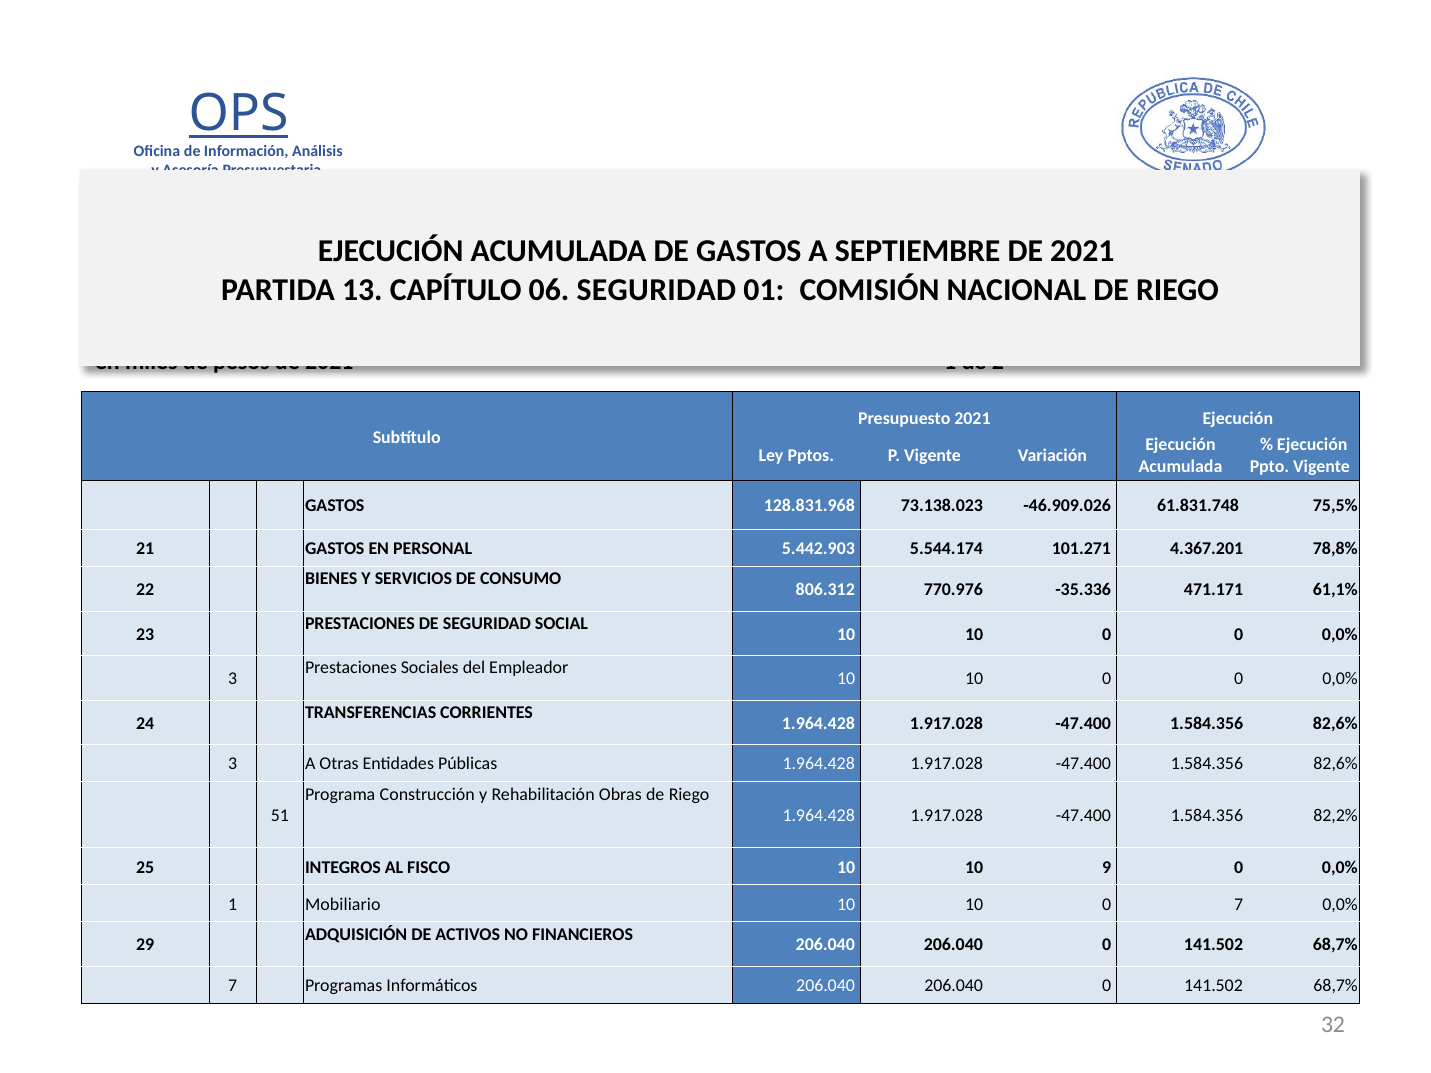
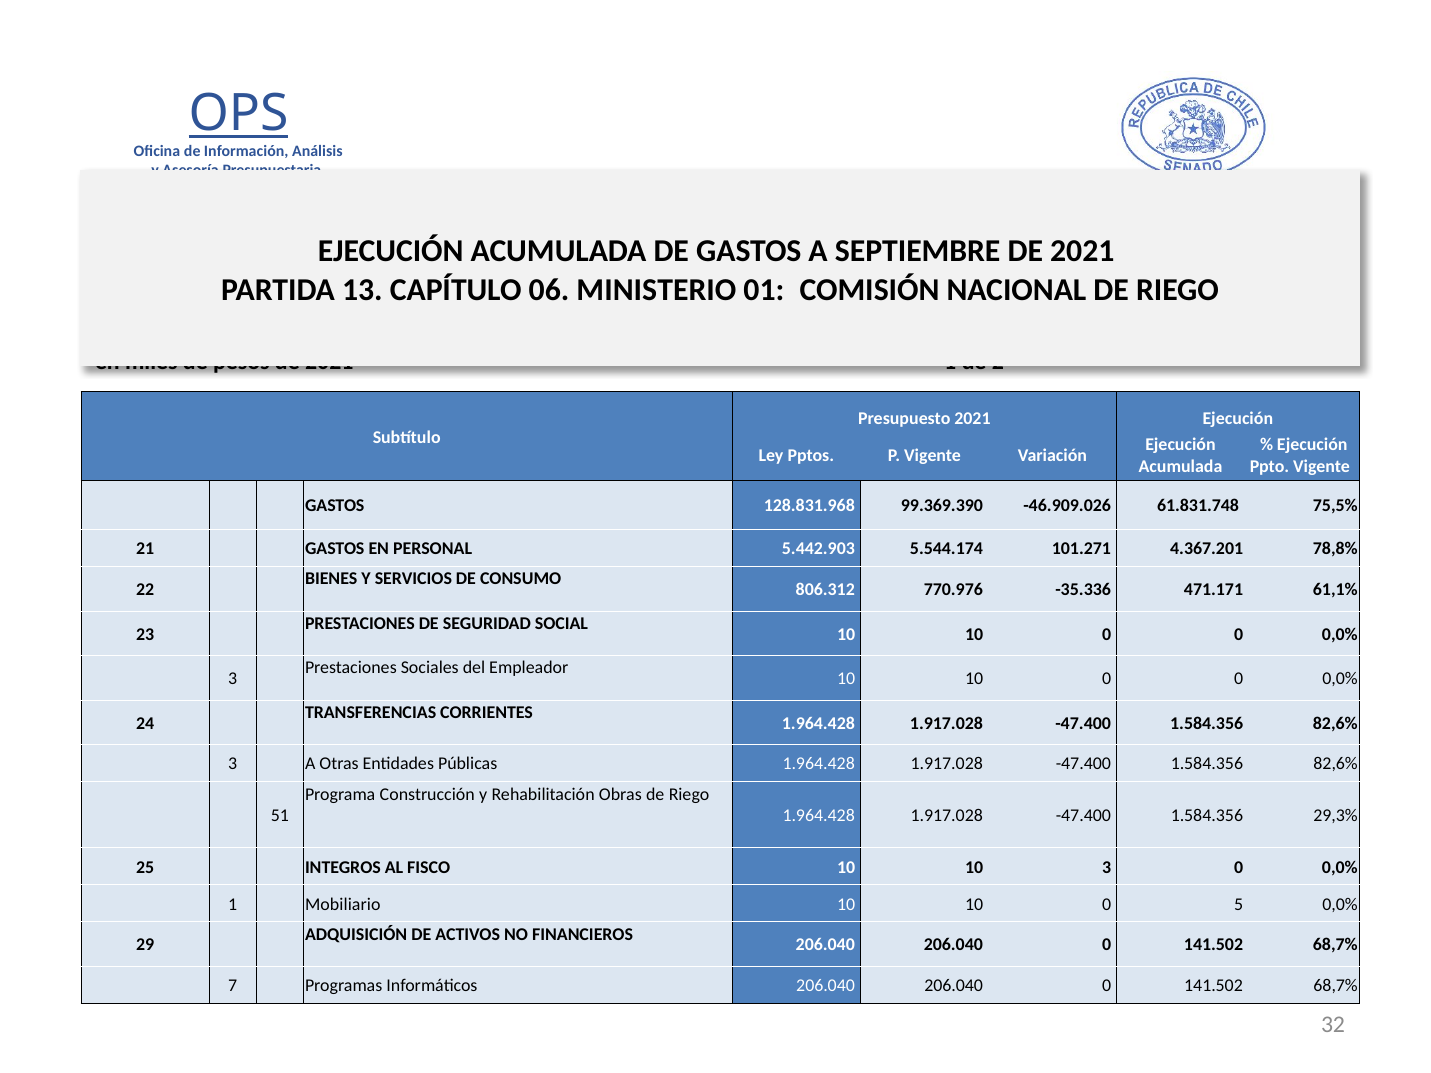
06 SEGURIDAD: SEGURIDAD -> MINISTERIO (656, 290)
73.138.023: 73.138.023 -> 99.369.390 (942, 506)
82,2%: 82,2% -> 29,3% (1336, 816)
10 9: 9 -> 3 (1107, 867)
0 7: 7 -> 5 (1239, 904)
